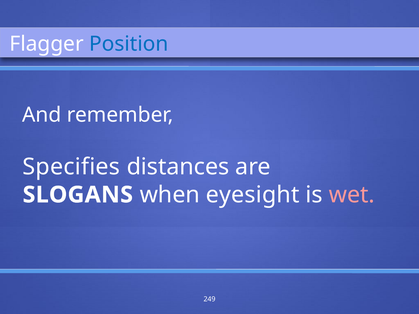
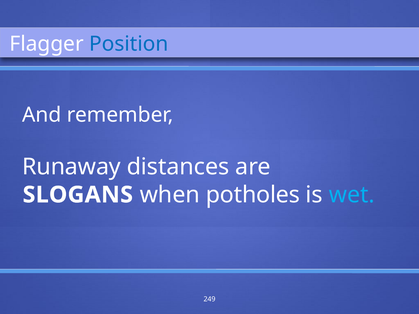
Specifies: Specifies -> Runaway (72, 167)
eyesight: eyesight -> potholes (253, 195)
wet colour: pink -> light blue (352, 195)
